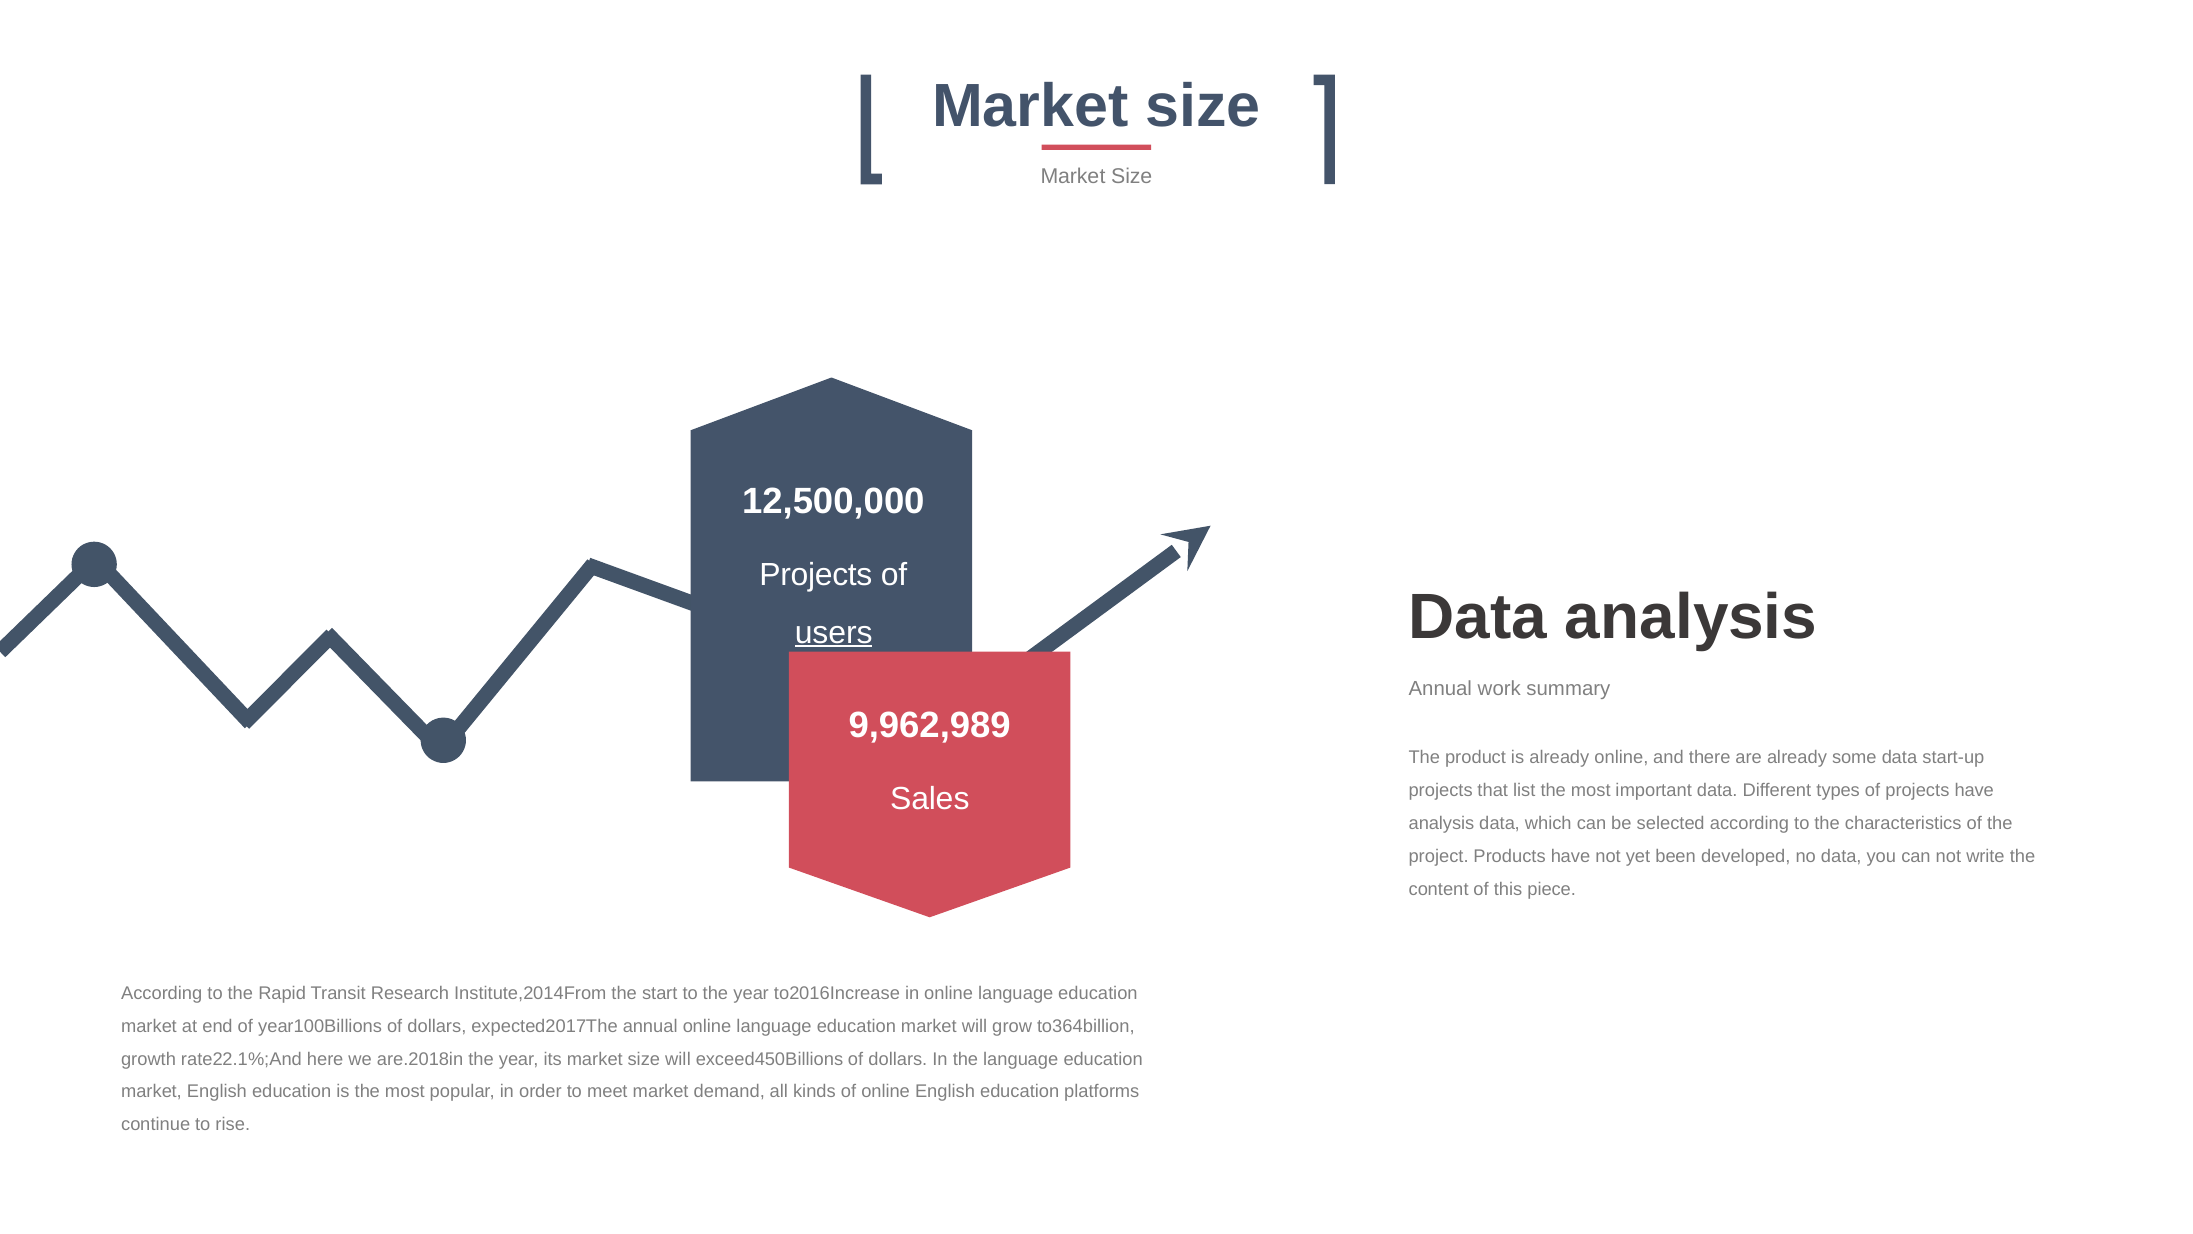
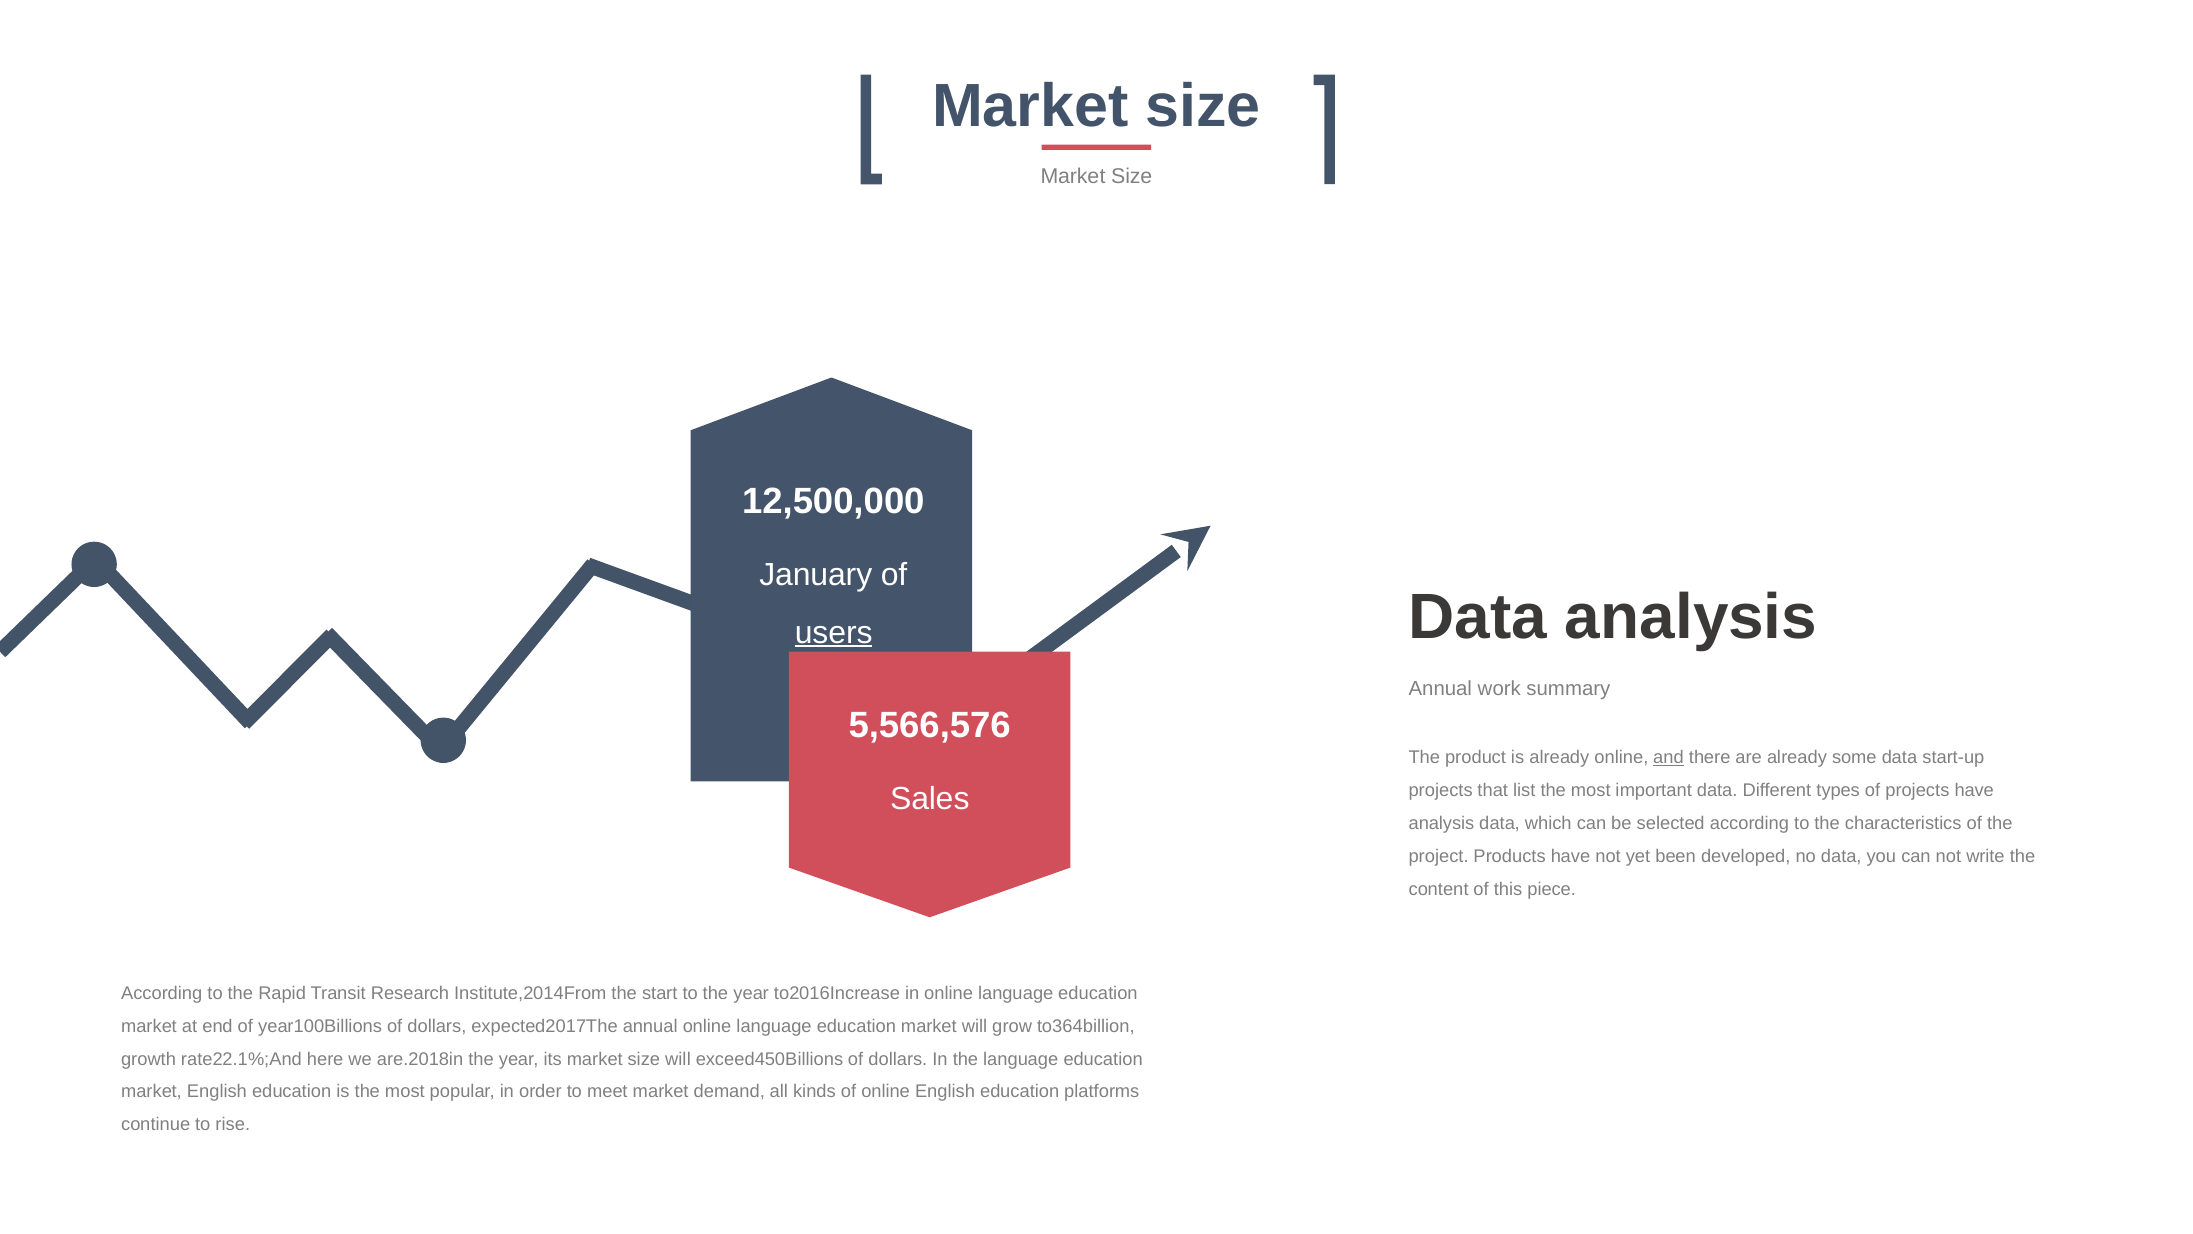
Projects: Projects -> January (816, 575)
9,962,989: 9,962,989 -> 5,566,576 (930, 725)
and underline: none -> present (1668, 757)
